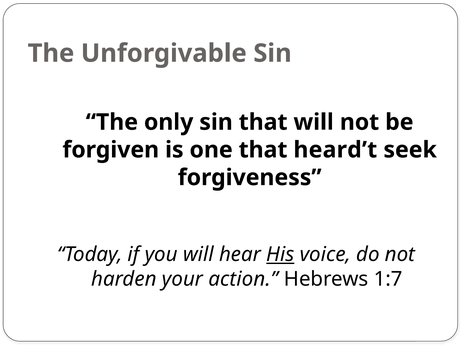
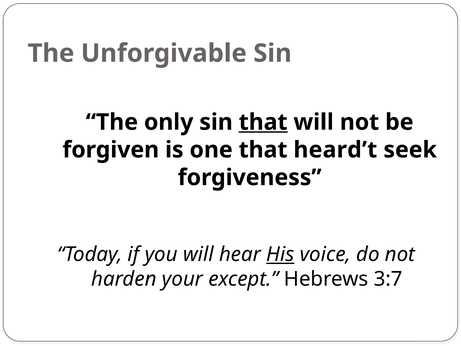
that underline: none -> present (263, 122)
action: action -> except (243, 279)
1:7: 1:7 -> 3:7 (388, 279)
